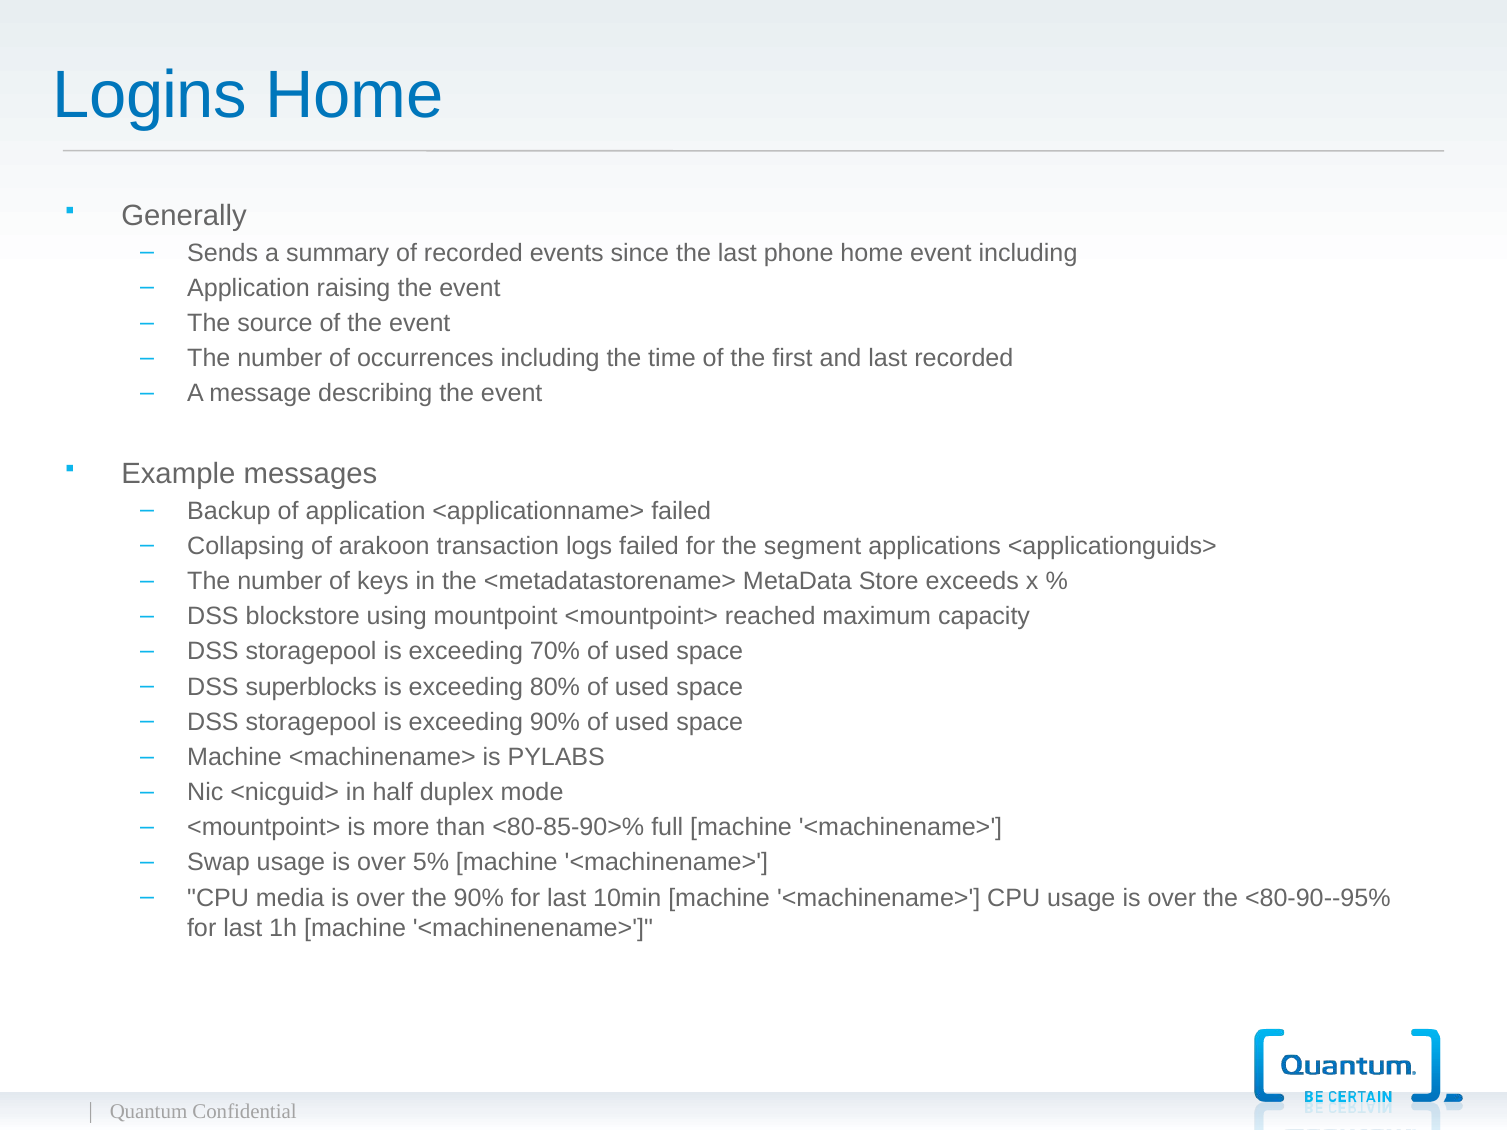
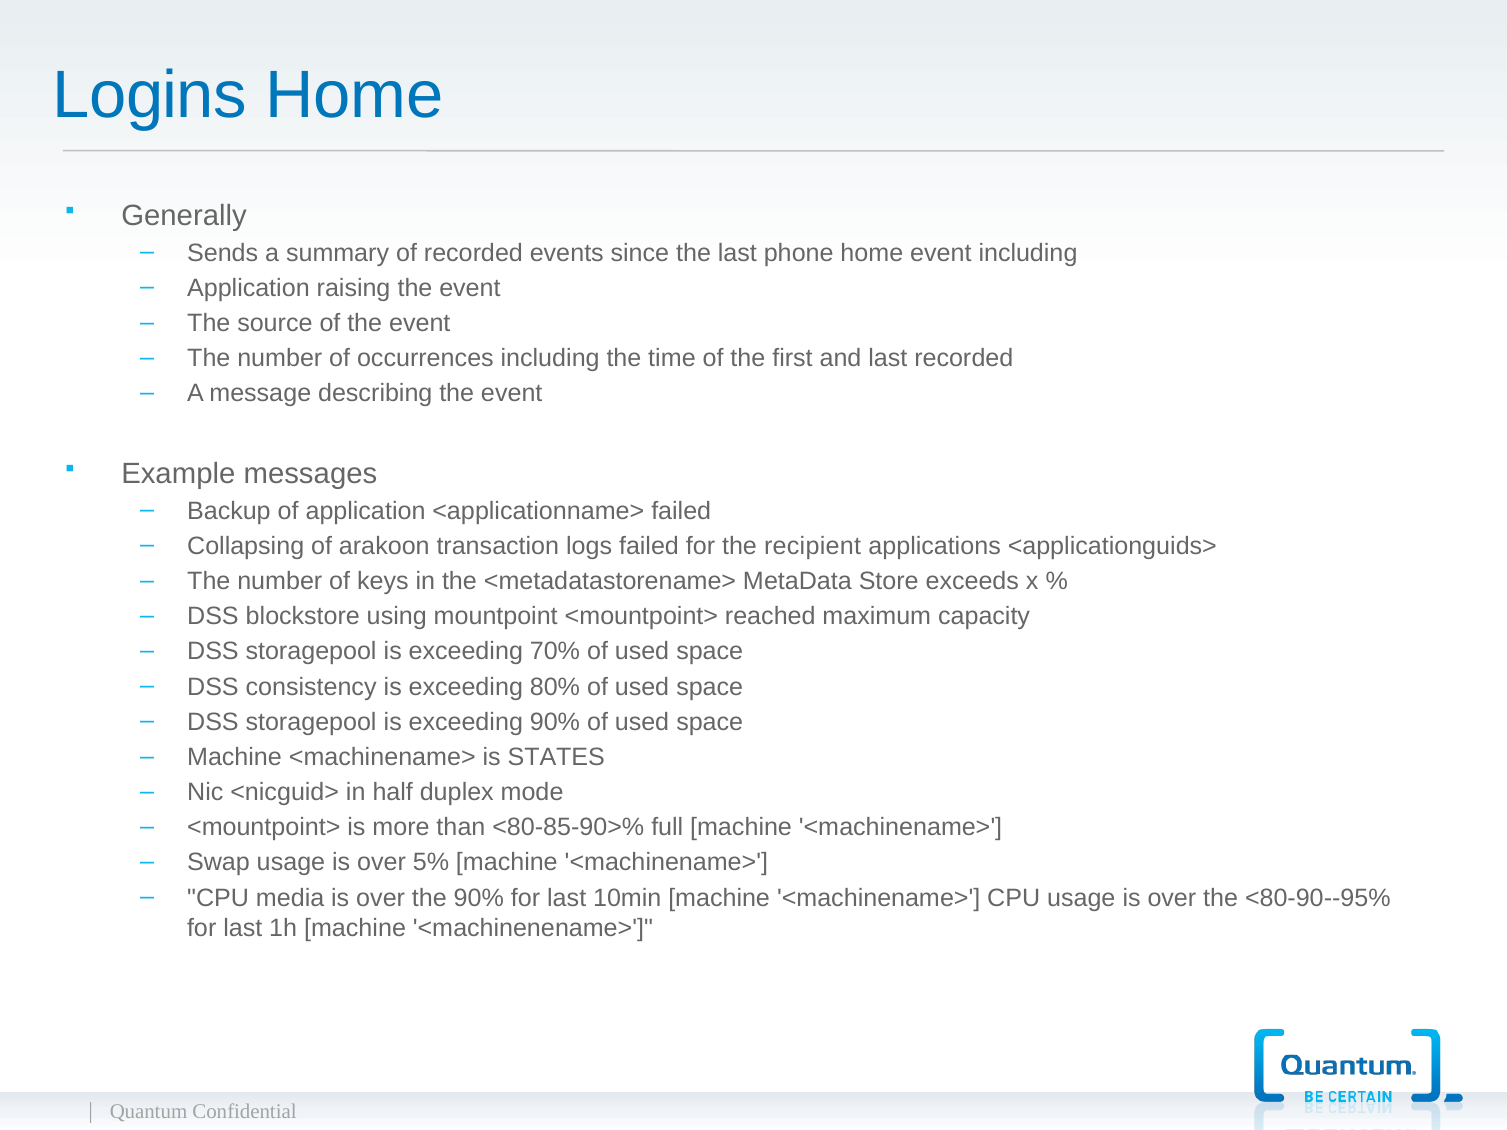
segment: segment -> recipient (813, 546)
superblocks: superblocks -> consistency (311, 687)
PYLABS: PYLABS -> STATES (556, 757)
